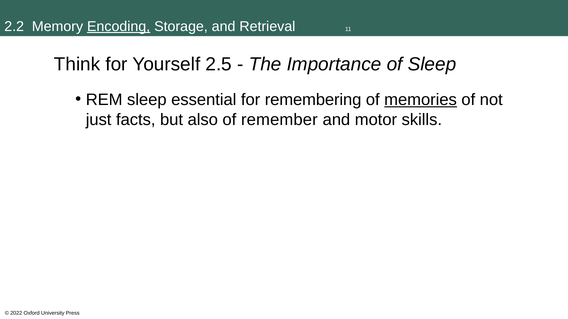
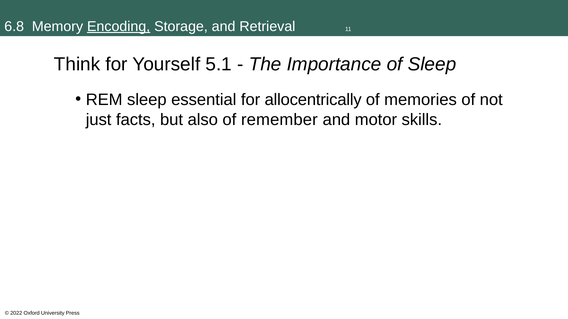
2.2: 2.2 -> 6.8 (14, 27)
2.5: 2.5 -> 5.1 (219, 65)
remembering: remembering -> allocentrically (313, 100)
memories underline: present -> none (421, 100)
